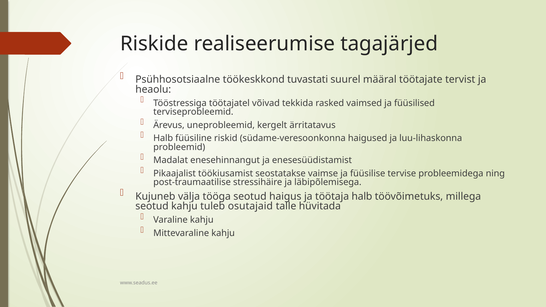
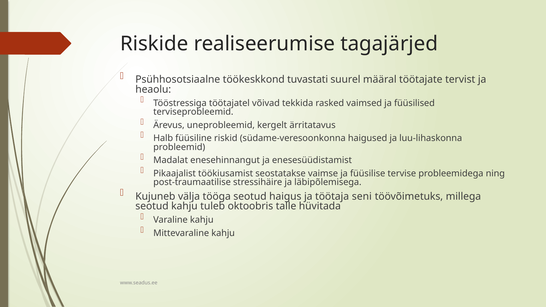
töötaja halb: halb -> seni (362, 196)
osutajaid: osutajaid -> oktoobris (250, 206)
